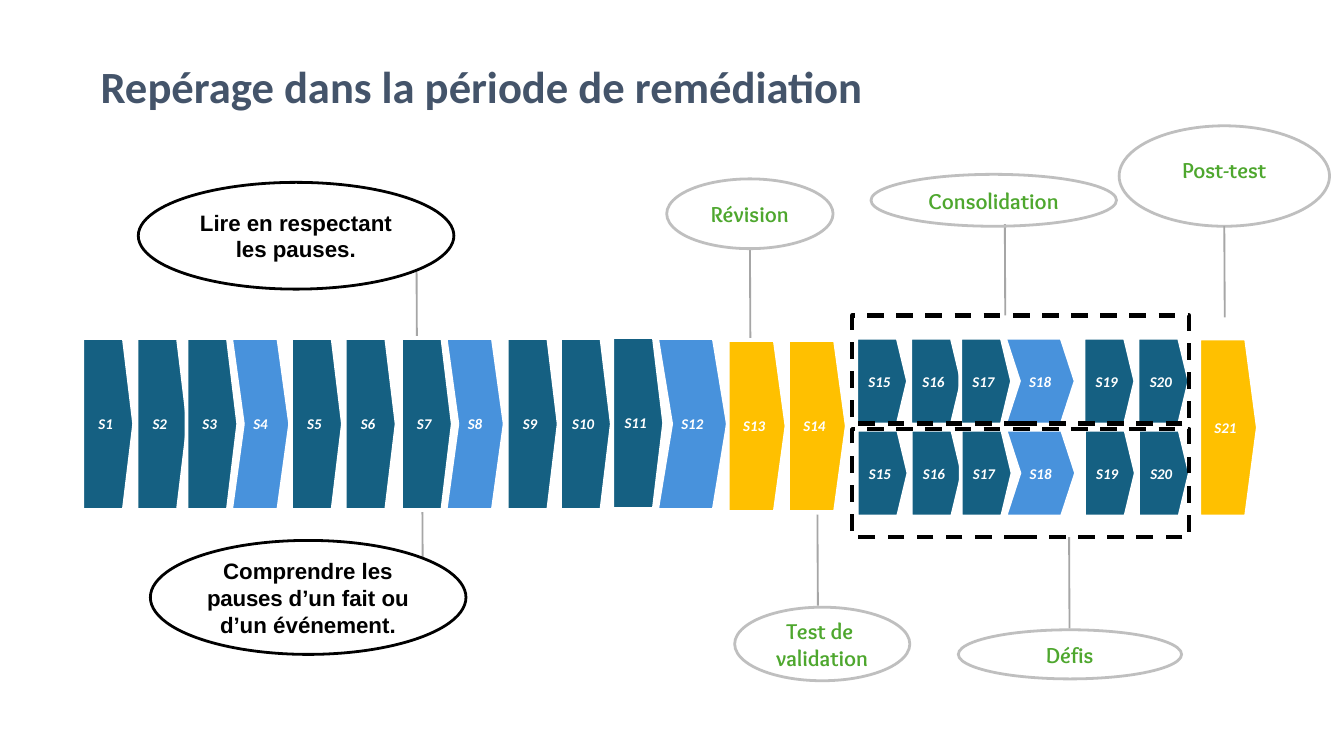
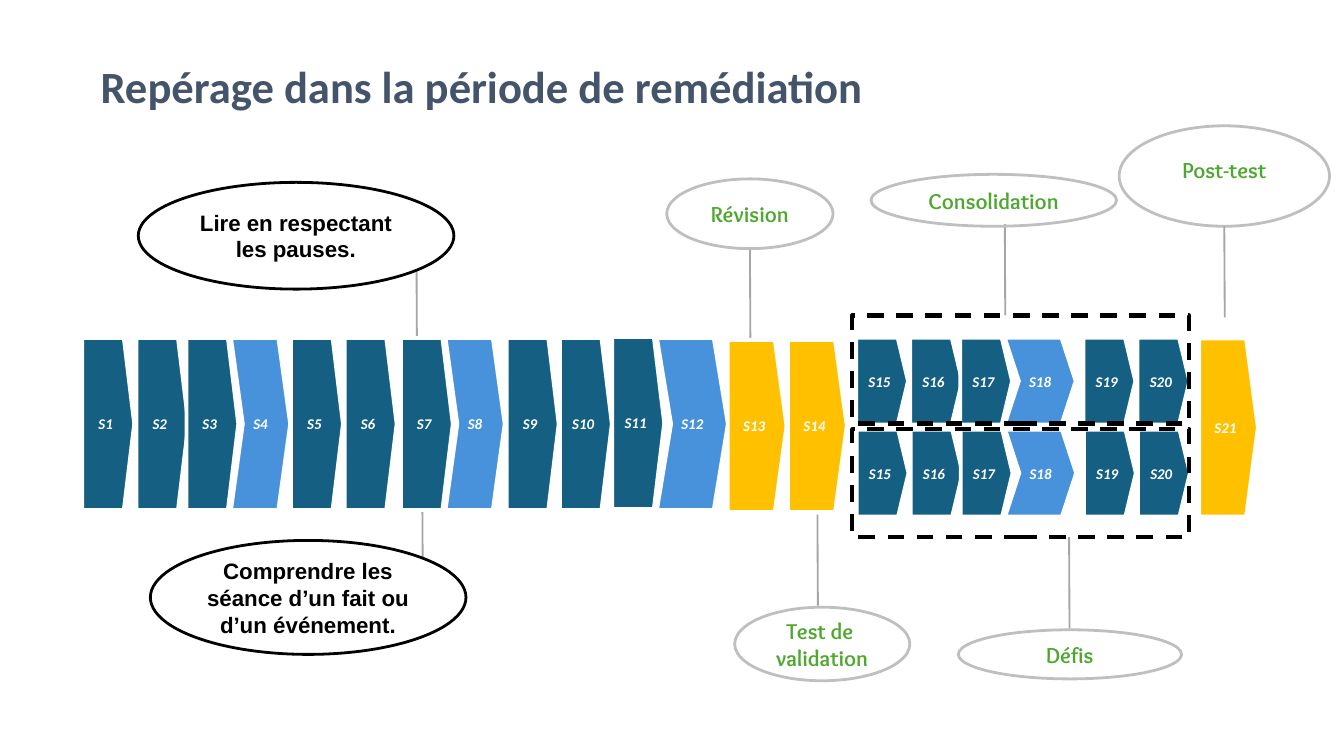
pauses: pauses -> séance (245, 599)
